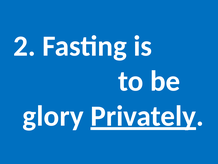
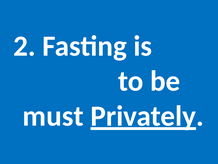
glory: glory -> must (53, 116)
